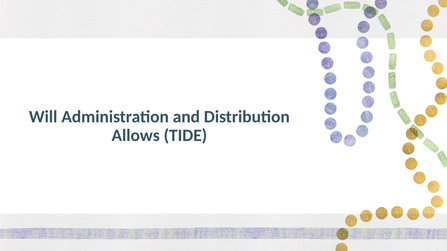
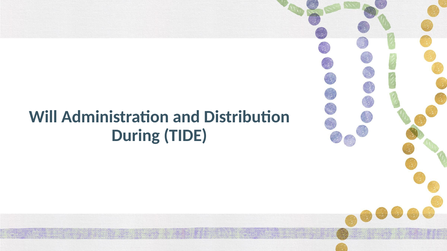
Allows: Allows -> During (136, 136)
